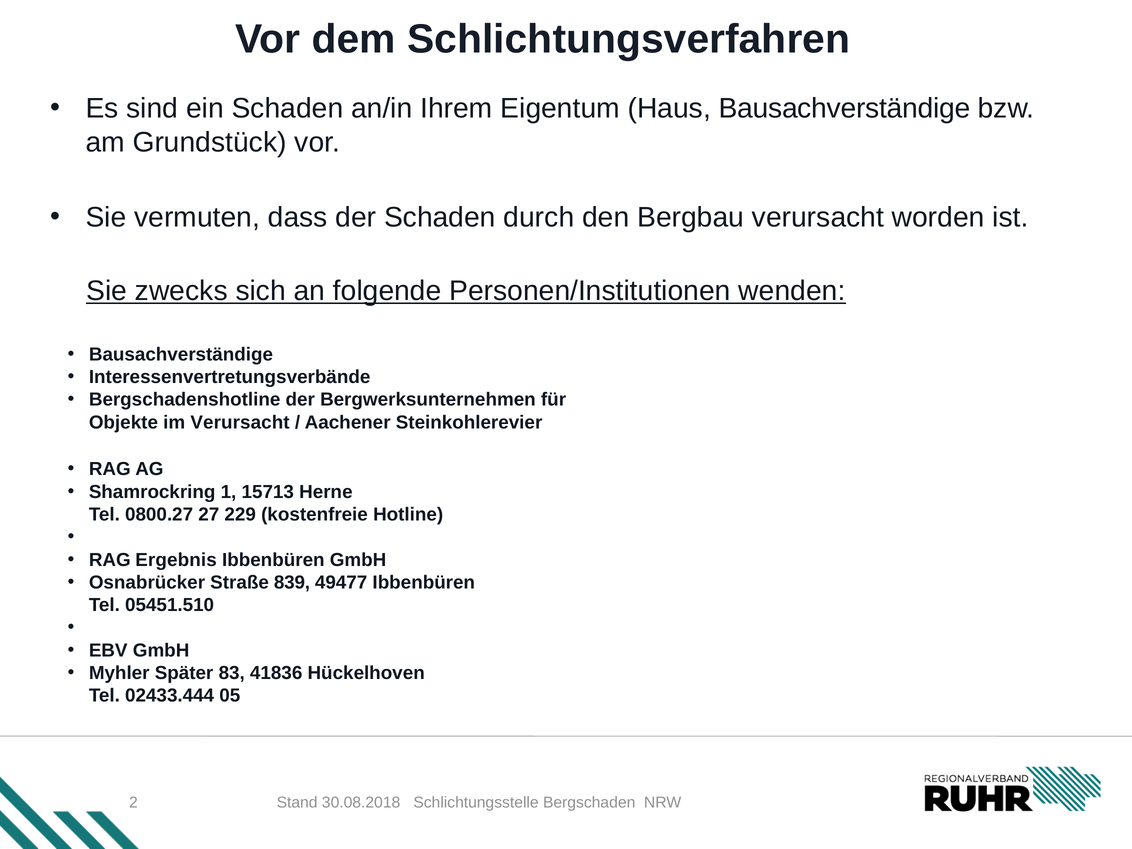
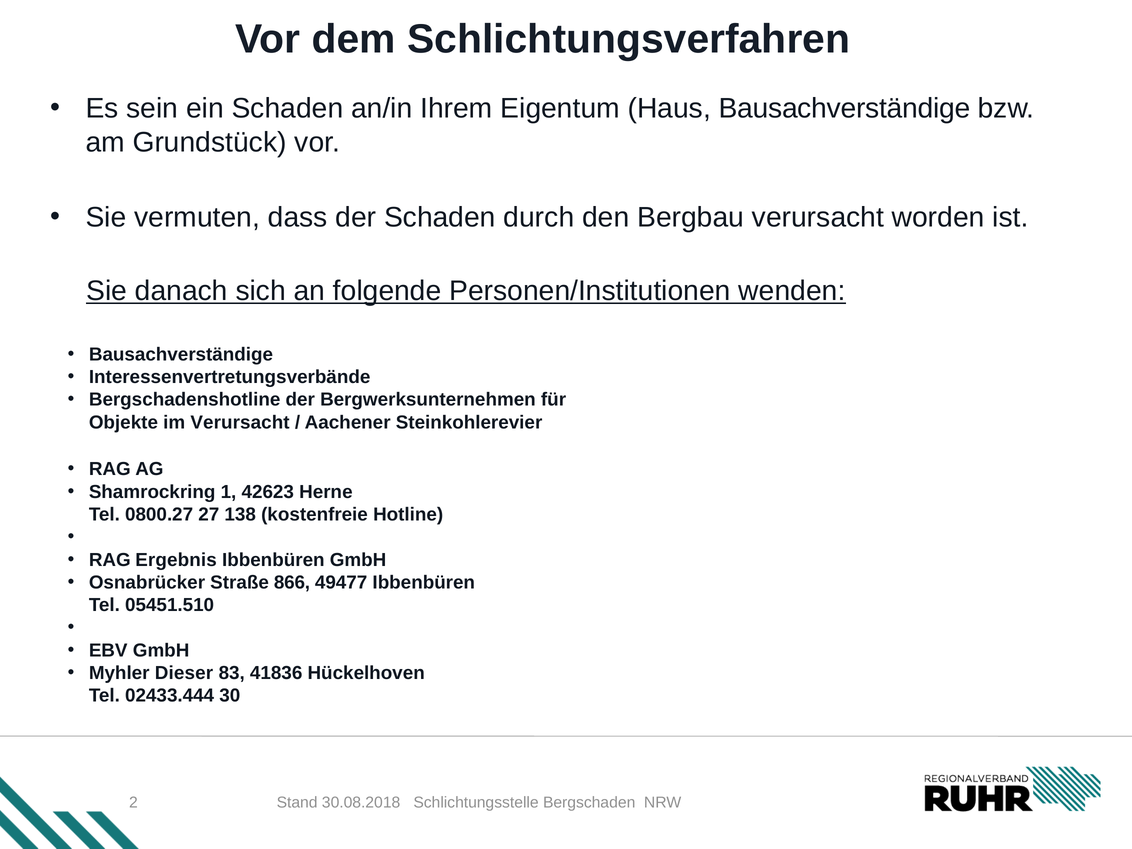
sind: sind -> sein (152, 109)
zwecks: zwecks -> danach (181, 291)
15713: 15713 -> 42623 (268, 492)
229: 229 -> 138 (240, 515)
839: 839 -> 866 (292, 582)
Später: Später -> Dieser (184, 673)
05: 05 -> 30 (230, 696)
